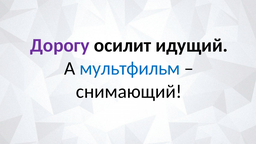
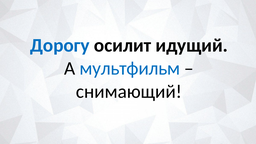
Дорогу colour: purple -> blue (60, 45)
